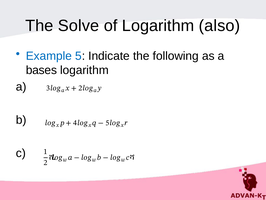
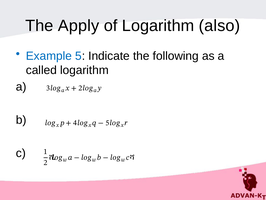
Solve: Solve -> Apply (79, 26)
bases: bases -> called (41, 70)
